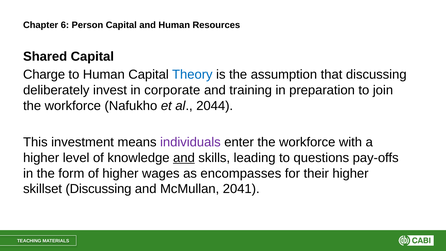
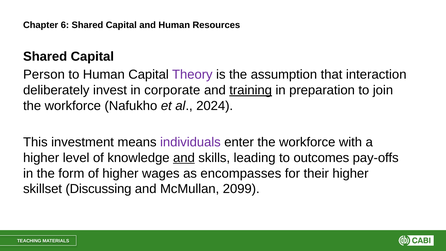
6 Person: Person -> Shared (87, 25)
Charge: Charge -> Person (44, 75)
Theory colour: blue -> purple (192, 75)
that discussing: discussing -> interaction (376, 75)
training underline: none -> present (251, 90)
2044: 2044 -> 2024 (215, 106)
questions: questions -> outcomes (321, 158)
2041: 2041 -> 2099 (241, 189)
